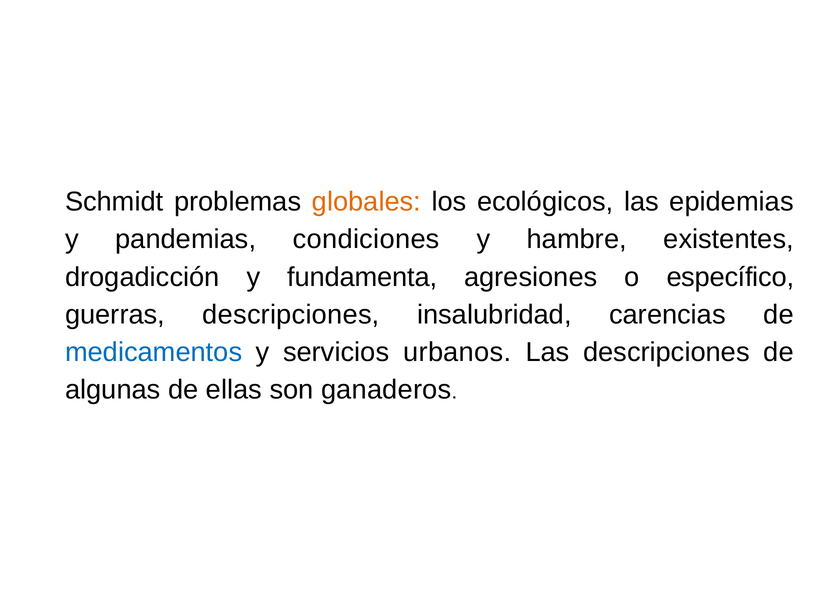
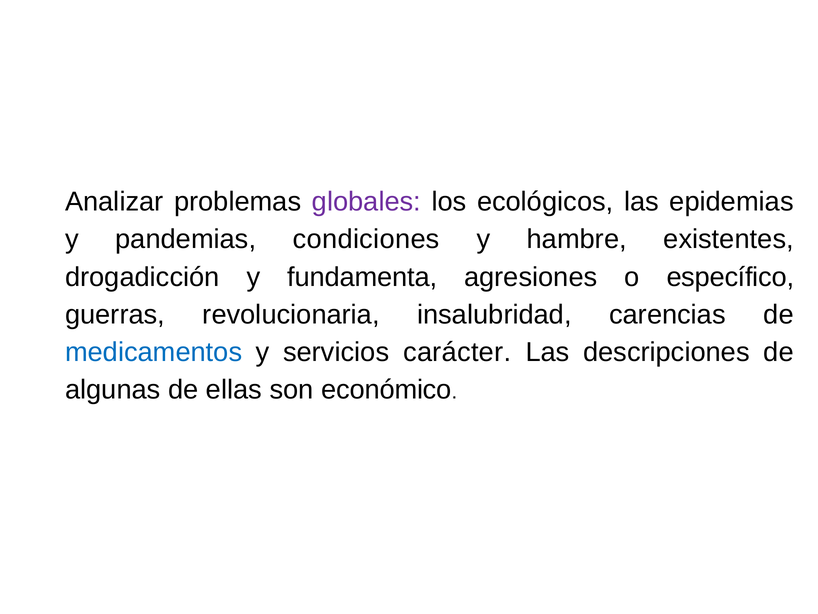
Schmidt: Schmidt -> Analizar (114, 202)
globales colour: orange -> purple (366, 202)
guerras descripciones: descripciones -> revolucionaria (291, 314)
urbanos: urbanos -> carácter (457, 352)
ganaderos: ganaderos -> económico (386, 390)
